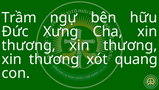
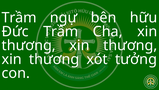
Đức Xưng: Xưng -> Trầm (61, 31)
quang: quang -> tưởng (136, 59)
